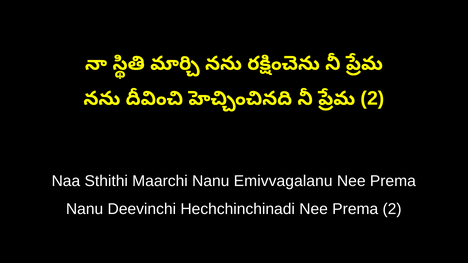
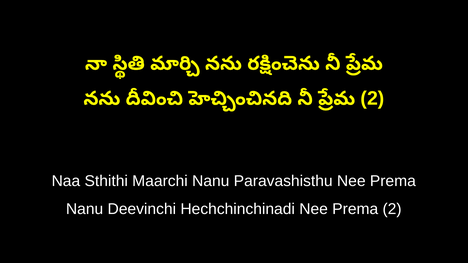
Emivvagalanu: Emivvagalanu -> Paravashisthu (283, 181)
